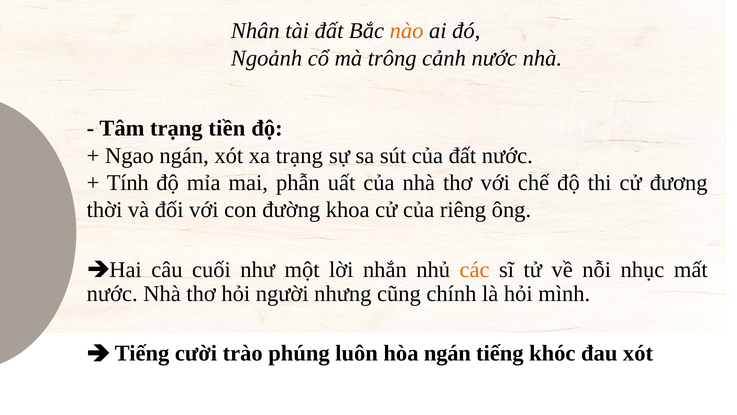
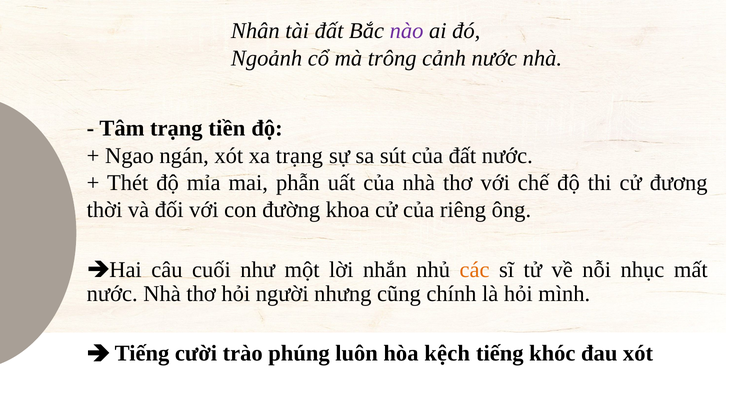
nào colour: orange -> purple (407, 31)
Tính: Tính -> Thét (128, 182)
hòa ngán: ngán -> kệch (447, 353)
